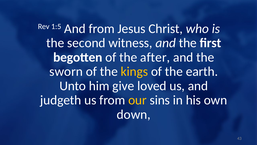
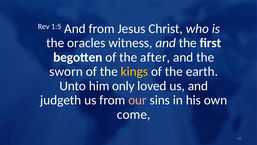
second: second -> oracles (86, 43)
give: give -> only (123, 86)
our colour: yellow -> pink (137, 100)
down: down -> come (134, 114)
